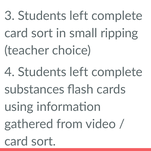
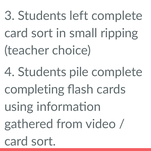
4 Students left: left -> pile (79, 72)
substances: substances -> completing (34, 89)
